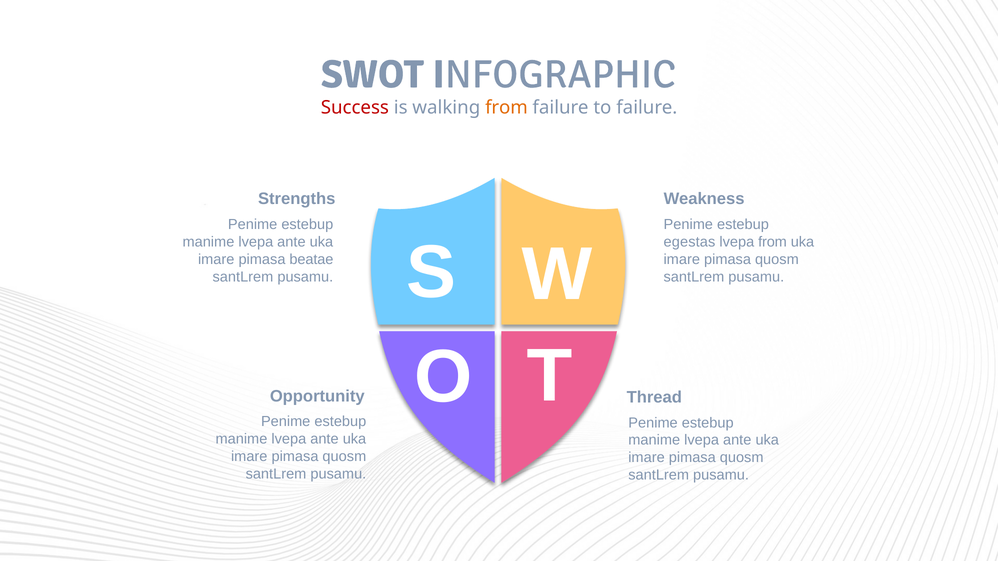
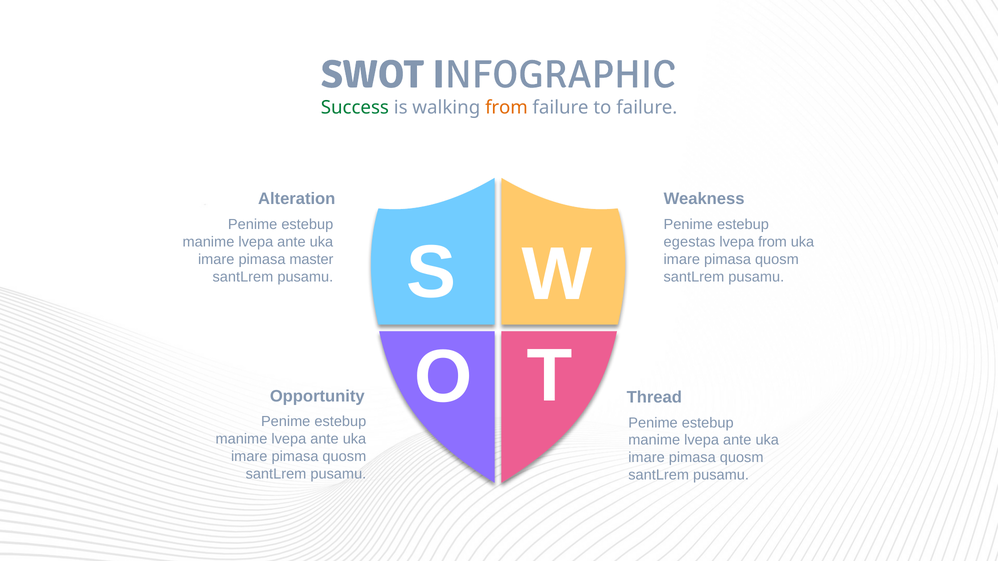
Success colour: red -> green (355, 107)
Strengths: Strengths -> Alteration (297, 199)
beatae: beatae -> master (311, 260)
